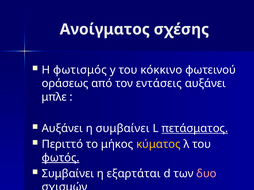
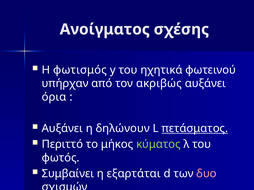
κόκκινο: κόκκινο -> ηχητικά (161, 70)
οράσεως: οράσεως -> υπήρχαν (65, 84)
εντάσεις: εντάσεις -> ακριβώς (159, 84)
μπλε: μπλε -> όρια (54, 97)
η συμβαίνει: συμβαίνει -> δηλώνουν (123, 129)
κύματος colour: yellow -> light green (158, 145)
φωτός underline: present -> none (61, 158)
